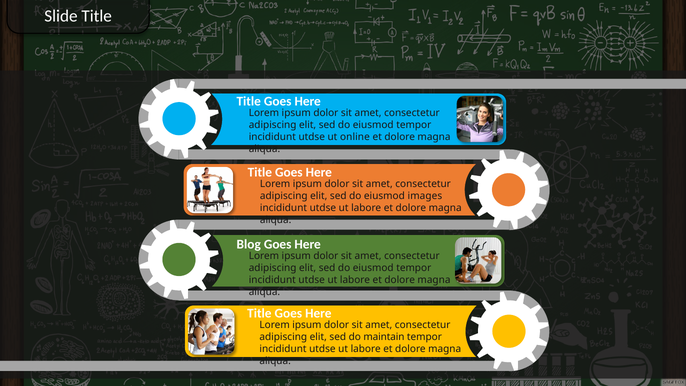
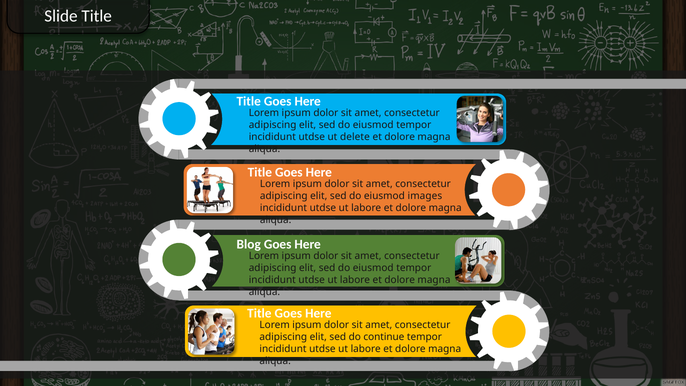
online: online -> delete (355, 137)
maintain: maintain -> continue (384, 337)
